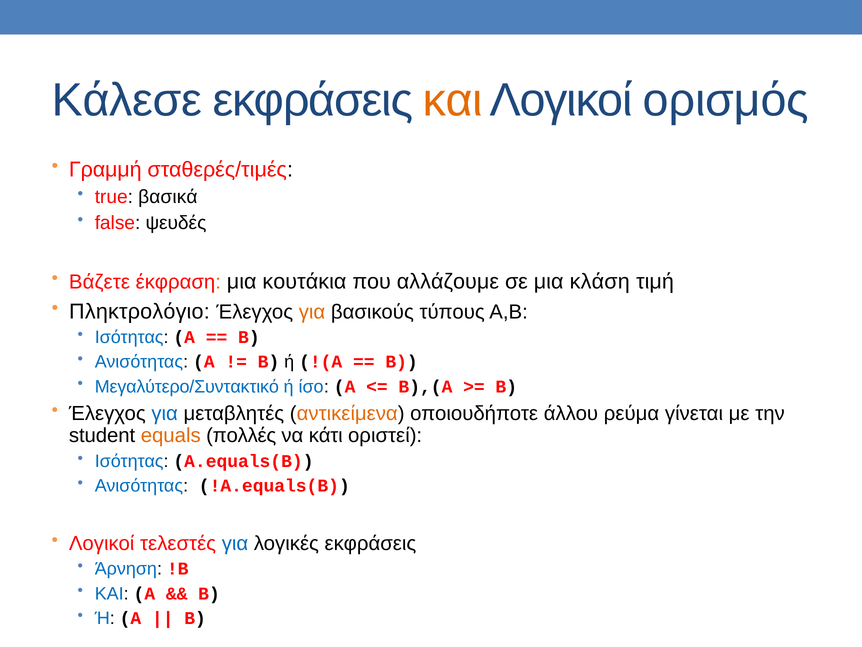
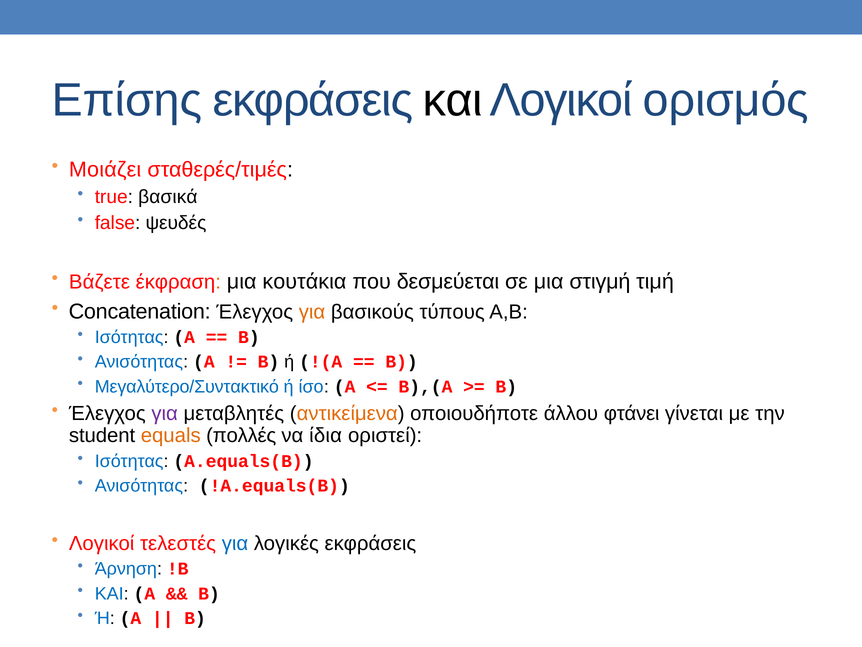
Κάλεσε: Κάλεσε -> Επίσης (127, 100)
και colour: orange -> black (453, 100)
Γραμμή: Γραμμή -> Μοιάζει (105, 170)
αλλάζουμε: αλλάζουμε -> δεσμεύεται (448, 282)
κλάση: κλάση -> στιγμή (600, 282)
Πληκτρολόγιο: Πληκτρολόγιο -> Concatenation (140, 311)
για colour: blue -> purple (165, 413)
ρεύμα: ρεύμα -> φτάνει (632, 413)
κάτι: κάτι -> ίδια (326, 435)
